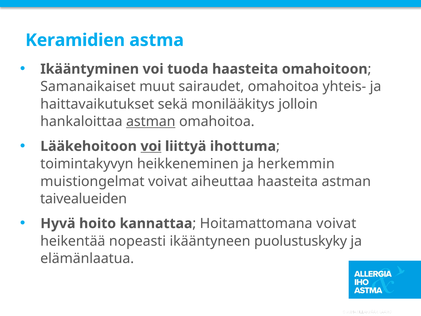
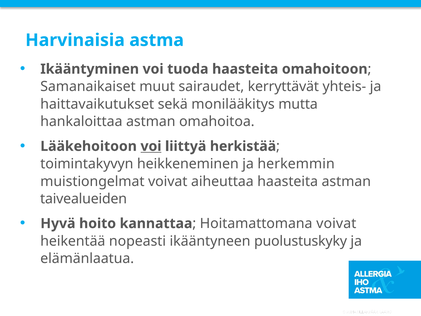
Keramidien: Keramidien -> Harvinaisia (75, 40)
sairaudet omahoitoa: omahoitoa -> kerryttävät (283, 87)
jolloin: jolloin -> mutta (298, 104)
astman underline: present -> none (151, 122)
ihottuma: ihottuma -> herkistää (243, 146)
